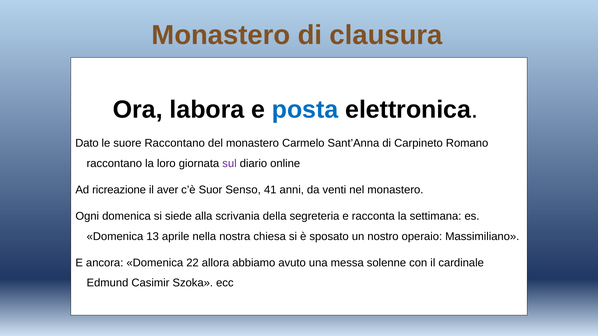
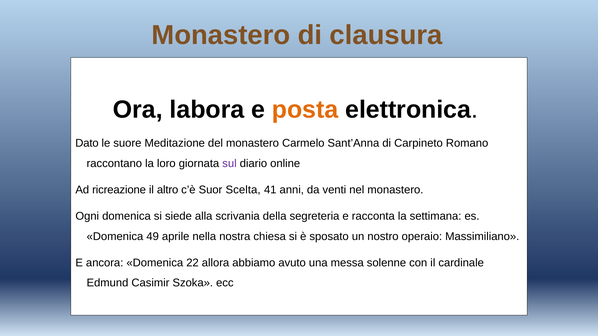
posta colour: blue -> orange (305, 110)
suore Raccontano: Raccontano -> Meditazione (175, 143)
aver: aver -> altro (168, 190)
Senso: Senso -> Scelta (243, 190)
13: 13 -> 49 (153, 237)
